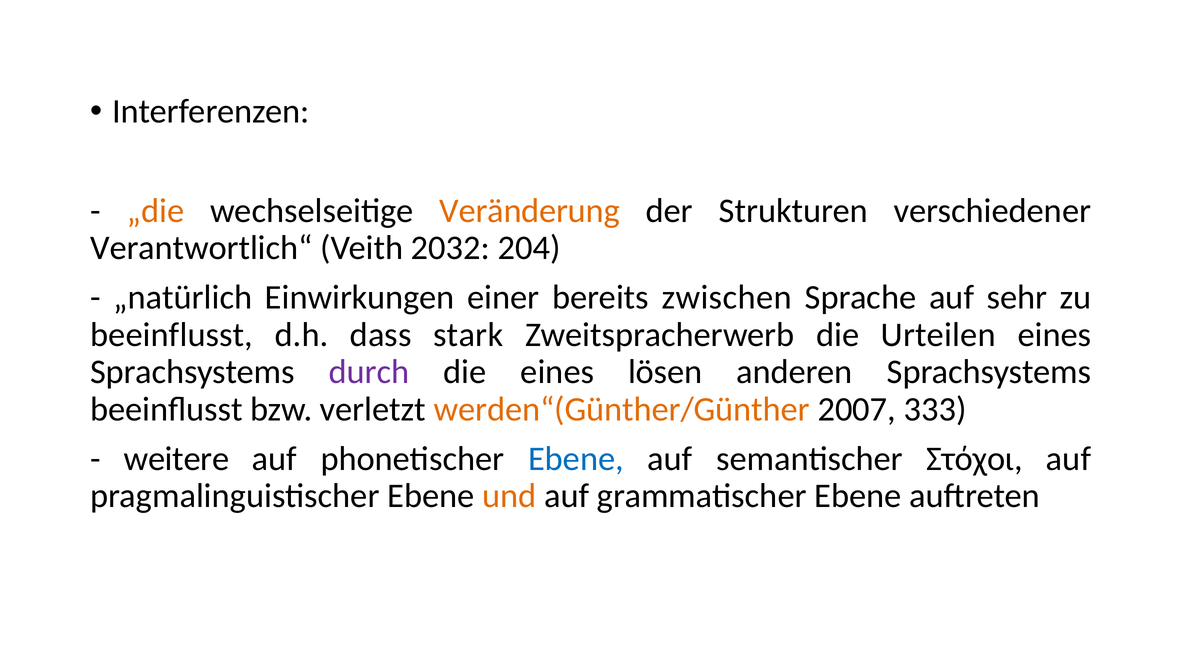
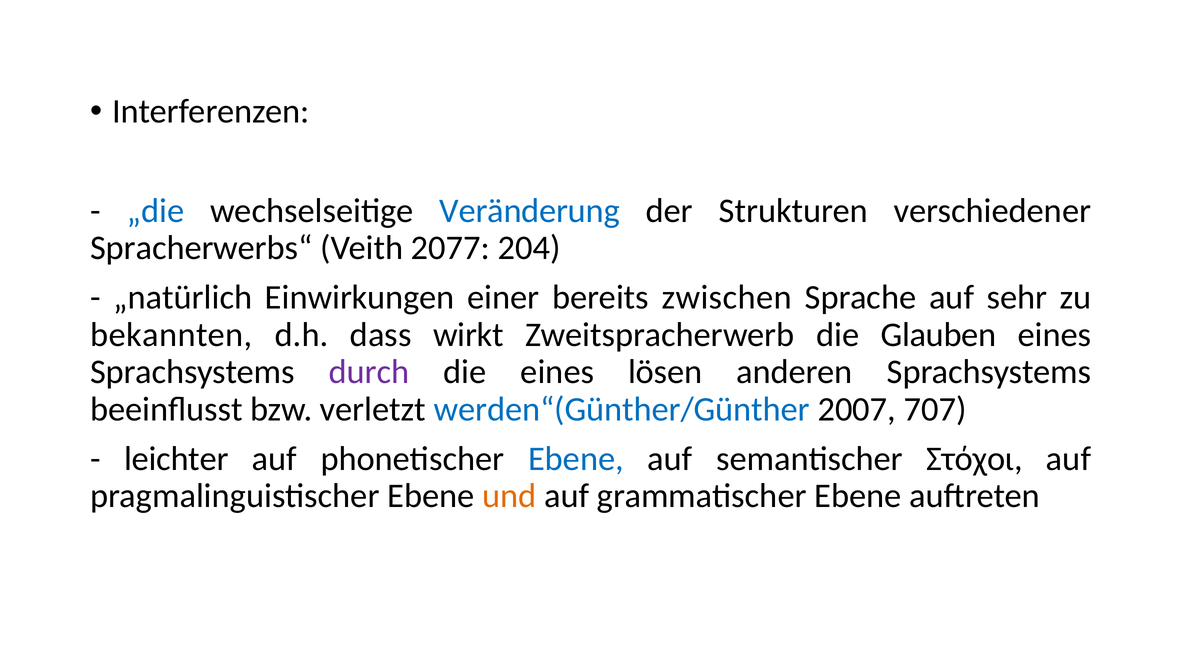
„die colour: orange -> blue (155, 211)
Veränderung colour: orange -> blue (530, 211)
Verantwortlich“: Verantwortlich“ -> Spracherwerbs“ (201, 248)
2032: 2032 -> 2077 (450, 248)
beeinflusst: beeinflusst -> bekannten (171, 335)
stark: stark -> wirkt (468, 335)
Urteilen: Urteilen -> Glauben (939, 335)
werden“(Günther/Günther colour: orange -> blue (622, 409)
333: 333 -> 707 (935, 409)
weitere: weitere -> leichter (176, 459)
